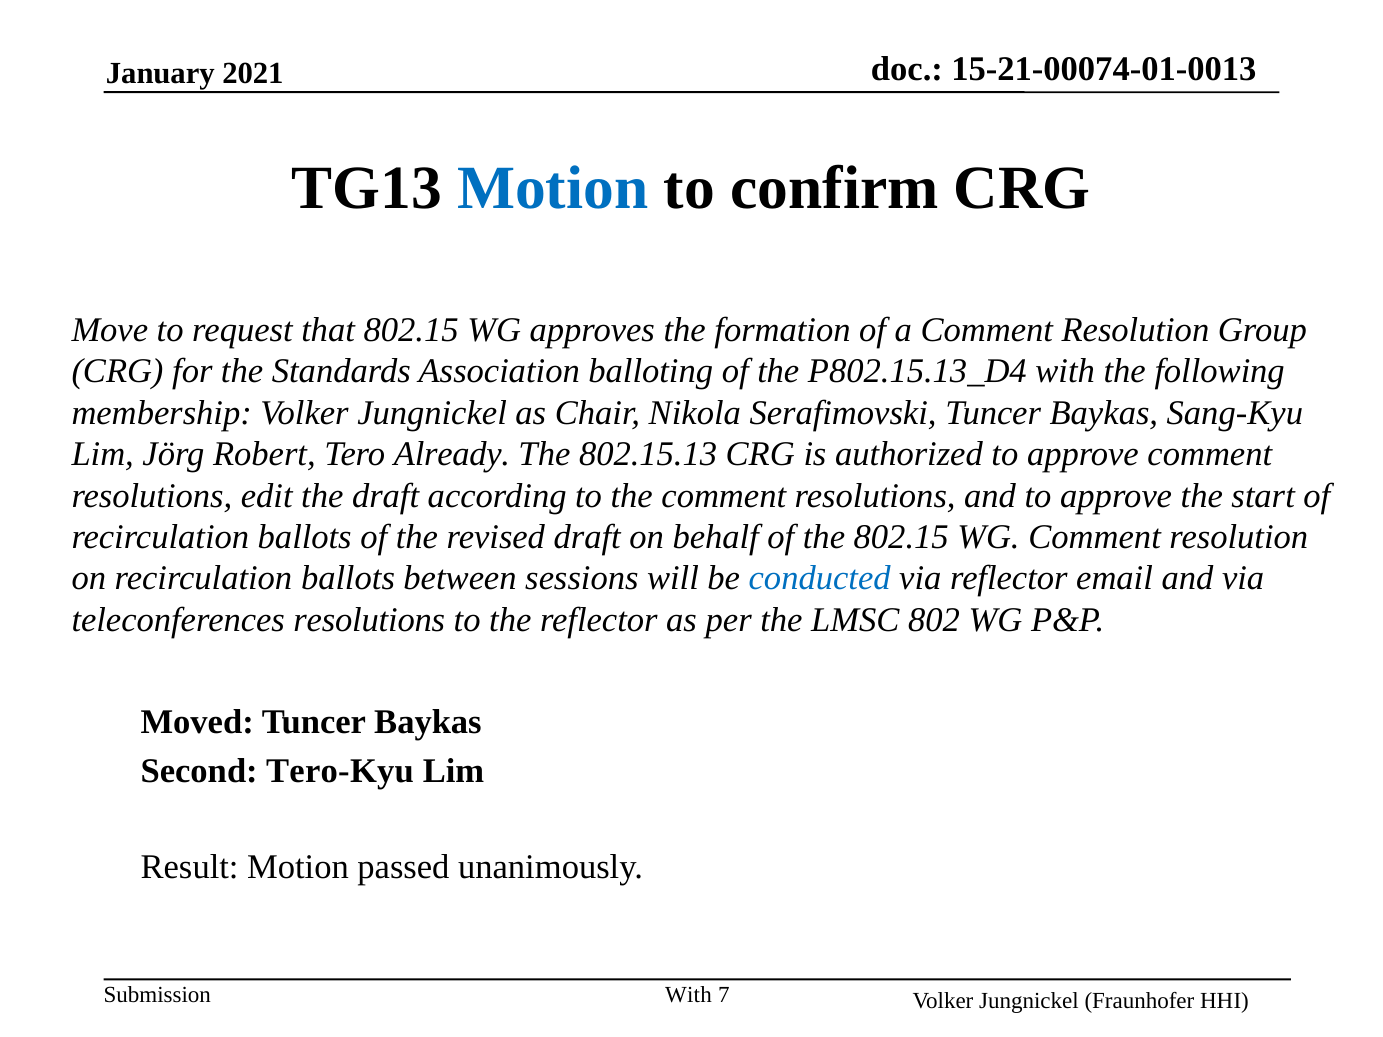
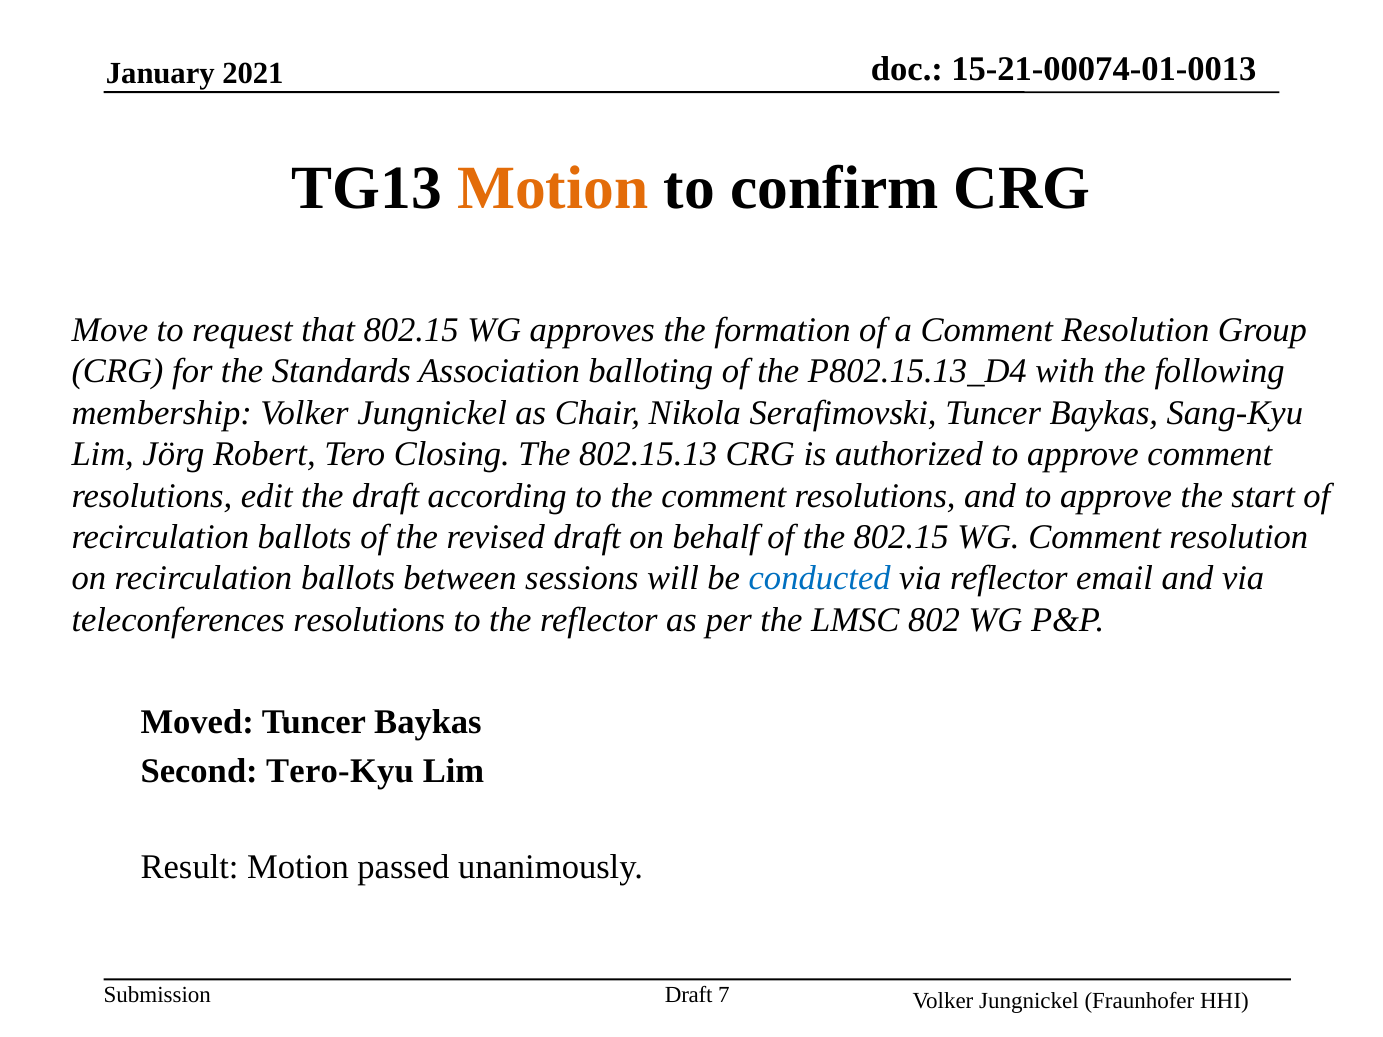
Motion colour: blue -> orange (553, 189)
Already: Already -> Closing (452, 454)
With: With -> Draft (689, 995)
